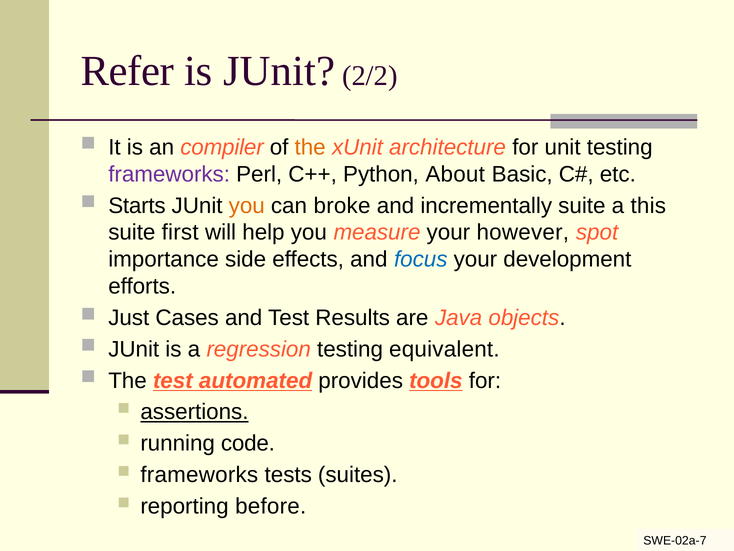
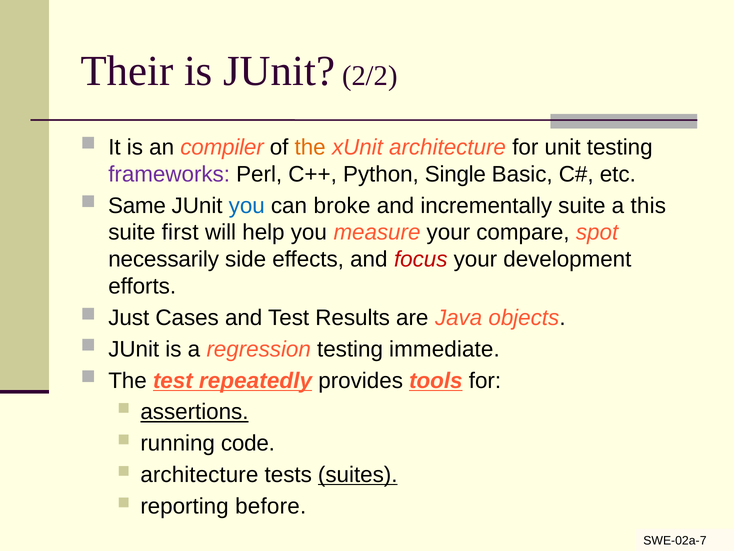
Refer: Refer -> Their (127, 71)
About: About -> Single (455, 174)
Starts: Starts -> Same (137, 205)
you colour: orange -> blue (247, 205)
however: however -> compare (523, 232)
importance: importance -> necessarily (164, 259)
focus colour: blue -> red (421, 259)
equivalent: equivalent -> immediate (444, 349)
automated: automated -> repeatedly (256, 380)
frameworks: frameworks -> architecture (199, 474)
suites underline: none -> present (358, 474)
